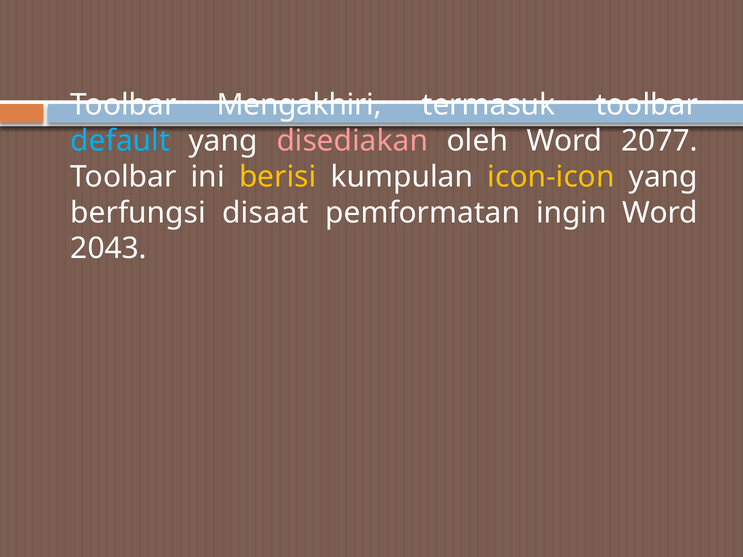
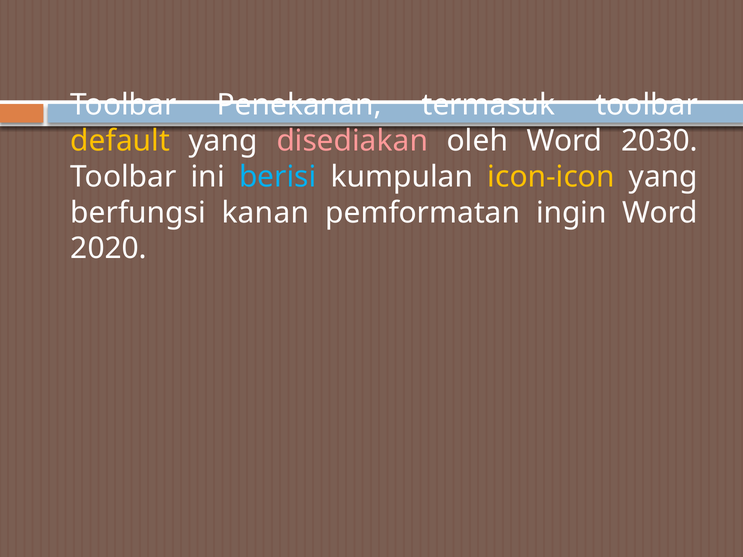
Mengakhiri: Mengakhiri -> Penekanan (299, 105)
default colour: light blue -> yellow (120, 141)
2077: 2077 -> 2030 (660, 141)
berisi colour: yellow -> light blue (278, 177)
disaat: disaat -> kanan (265, 213)
2043: 2043 -> 2020 (109, 249)
